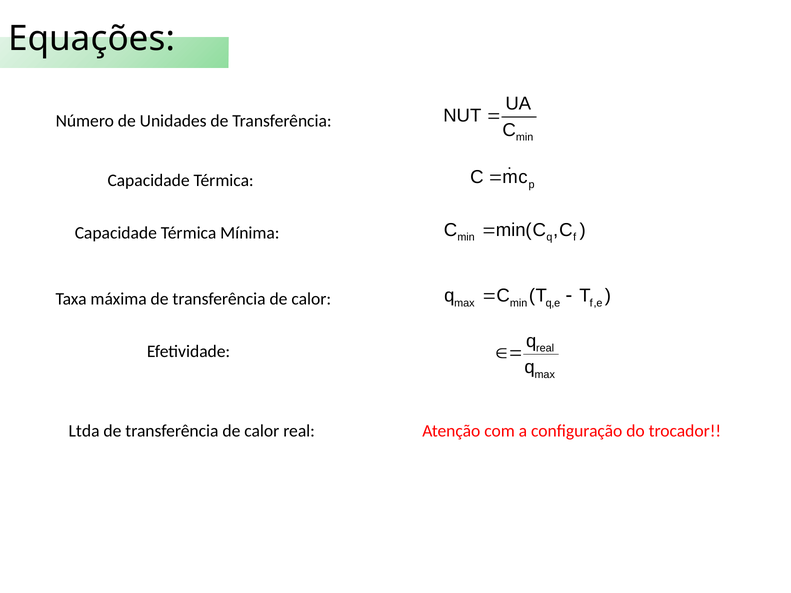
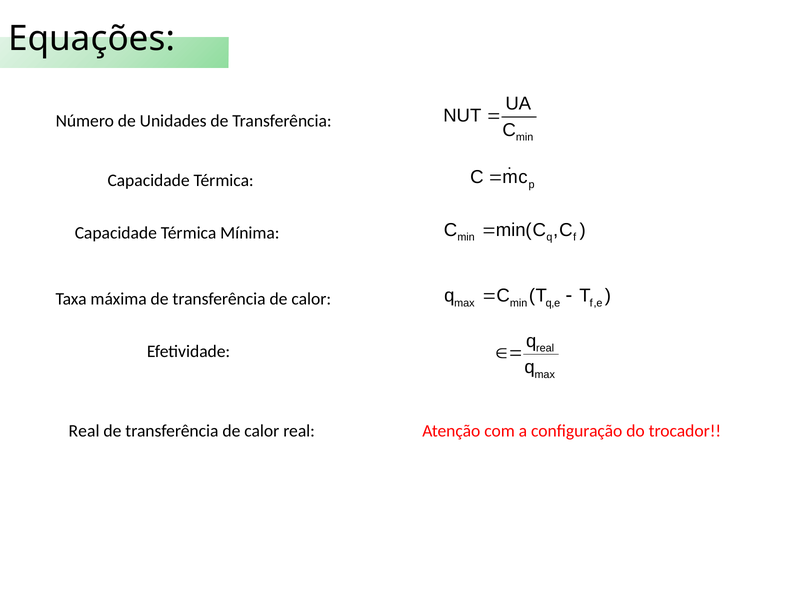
Ltda: Ltda -> Real (84, 431)
